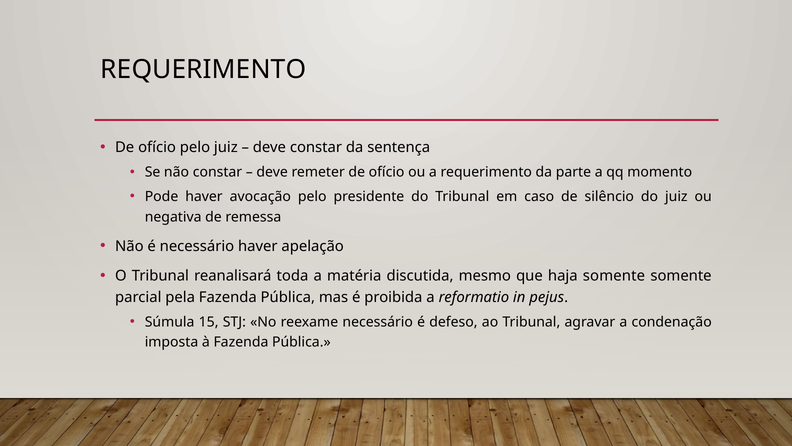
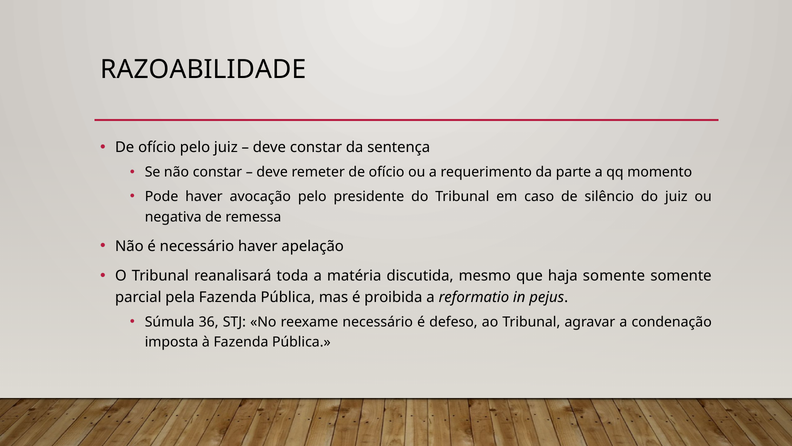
REQUERIMENTO: REQUERIMENTO -> RAZOABILIDADE (203, 69)
15: 15 -> 36 (209, 322)
